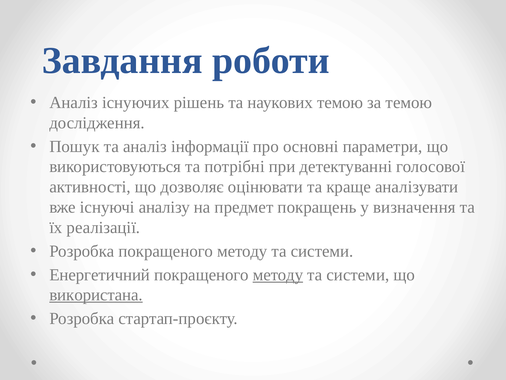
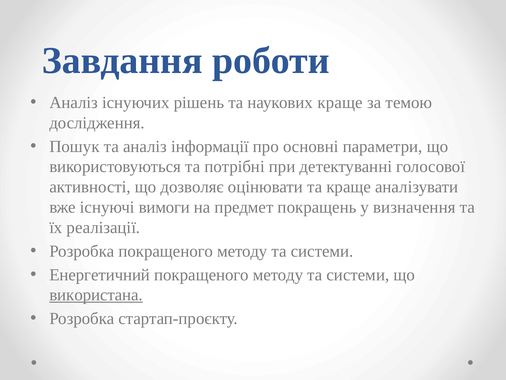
наукових темою: темою -> краще (340, 102)
аналізу: аналізу -> вимоги (164, 207)
методу underline: present -> none (278, 274)
